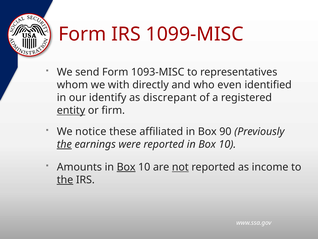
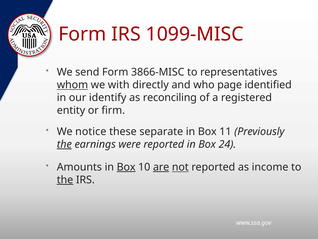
1093-MISC: 1093-MISC -> 3866-MISC (158, 72)
whom underline: none -> present (72, 85)
even: even -> page (230, 85)
discrepant: discrepant -> reconciling (170, 97)
entity underline: present -> none (71, 110)
affiliated: affiliated -> separate (161, 131)
90: 90 -> 11 (225, 131)
reported in Box 10: 10 -> 24 (227, 144)
are underline: none -> present (161, 167)
